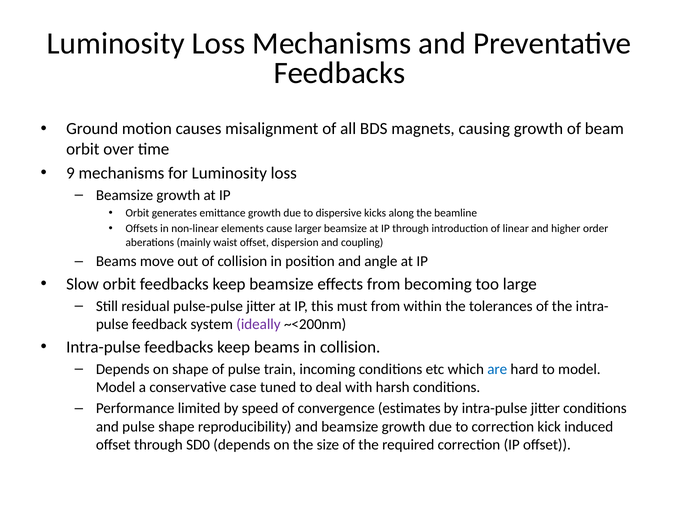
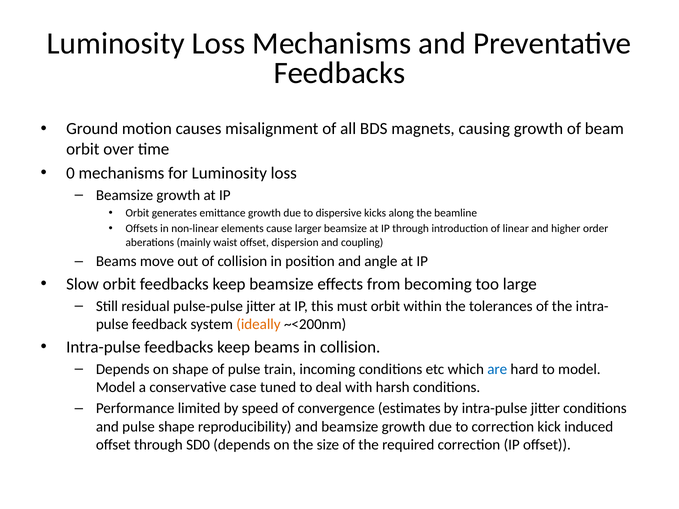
9: 9 -> 0 (71, 173)
must from: from -> orbit (385, 306)
ideally colour: purple -> orange (258, 325)
